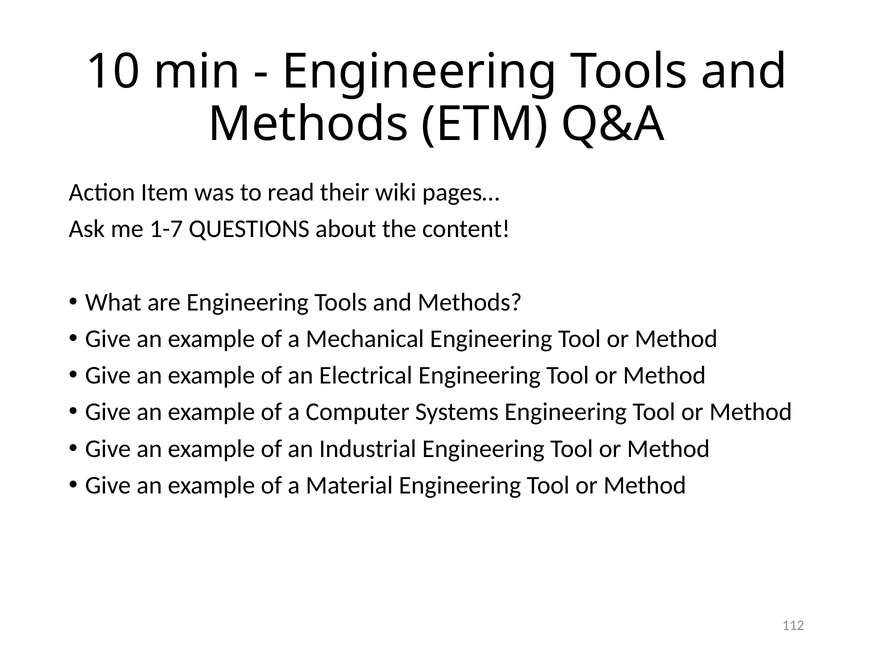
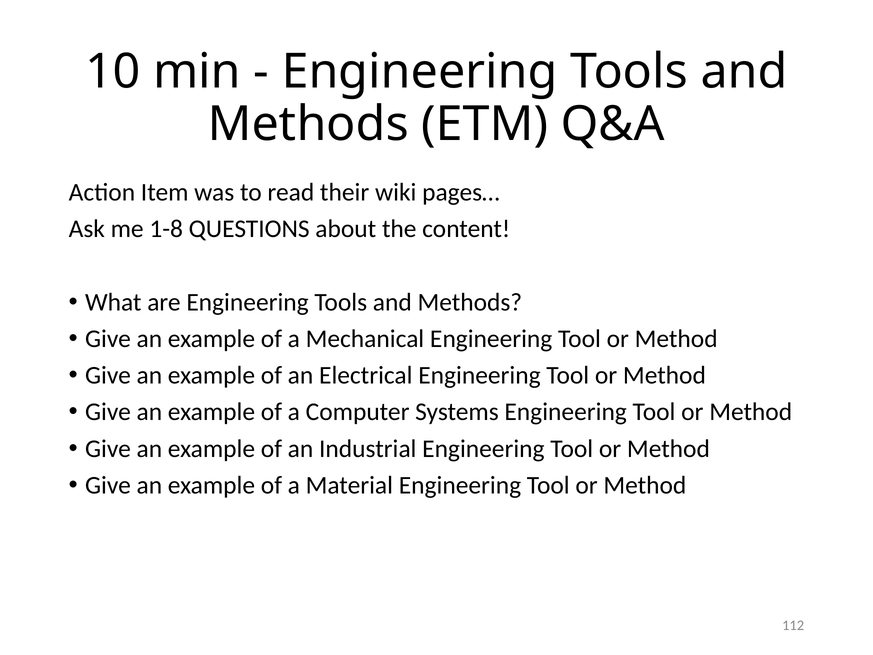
1-7: 1-7 -> 1-8 (166, 229)
